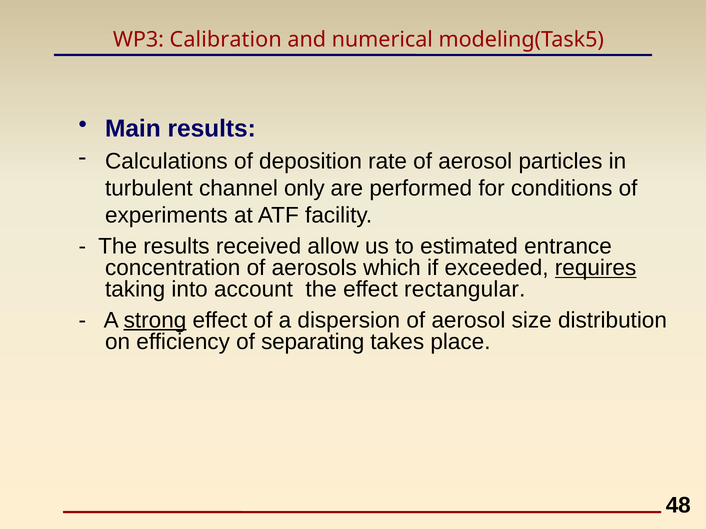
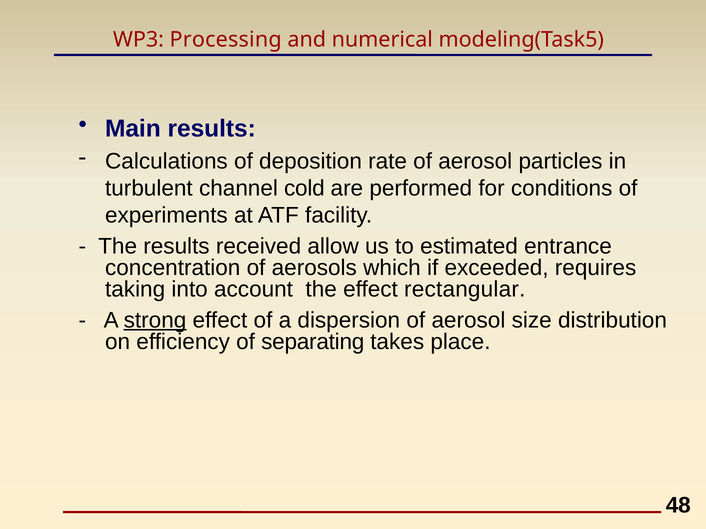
Calibration: Calibration -> Processing (226, 40)
only: only -> cold (304, 189)
requires underline: present -> none (596, 268)
